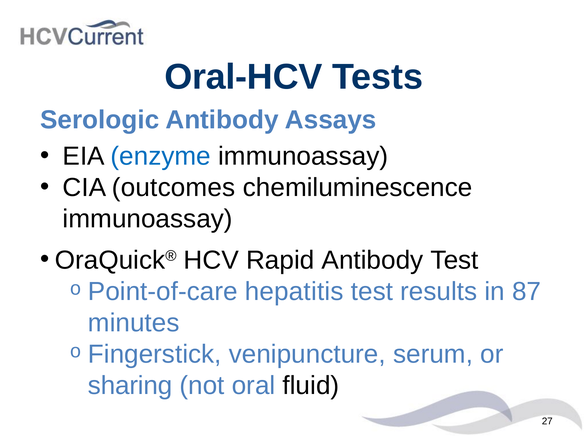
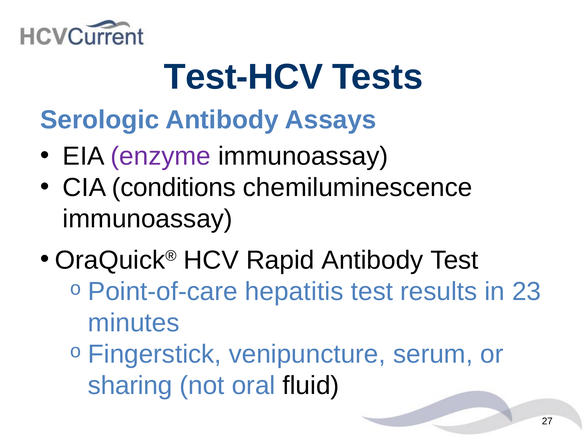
Oral-HCV: Oral-HCV -> Test-HCV (243, 77)
enzyme colour: blue -> purple (161, 156)
outcomes: outcomes -> conditions (174, 187)
87: 87 -> 23 (527, 291)
